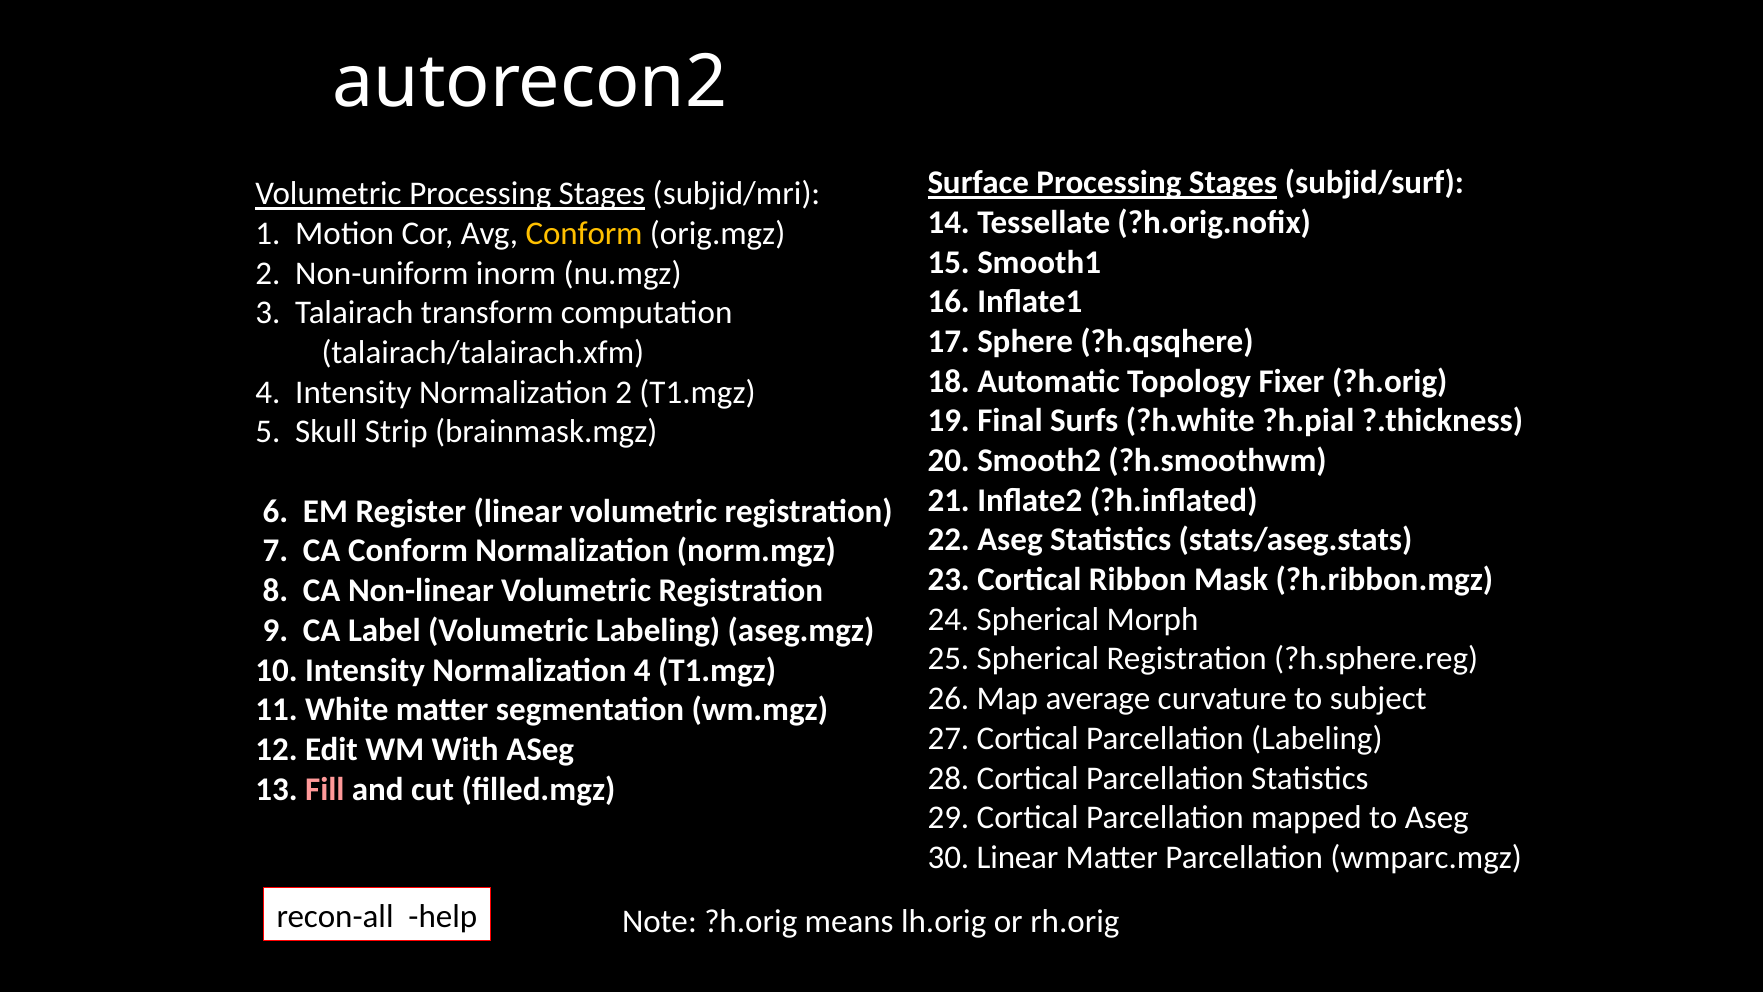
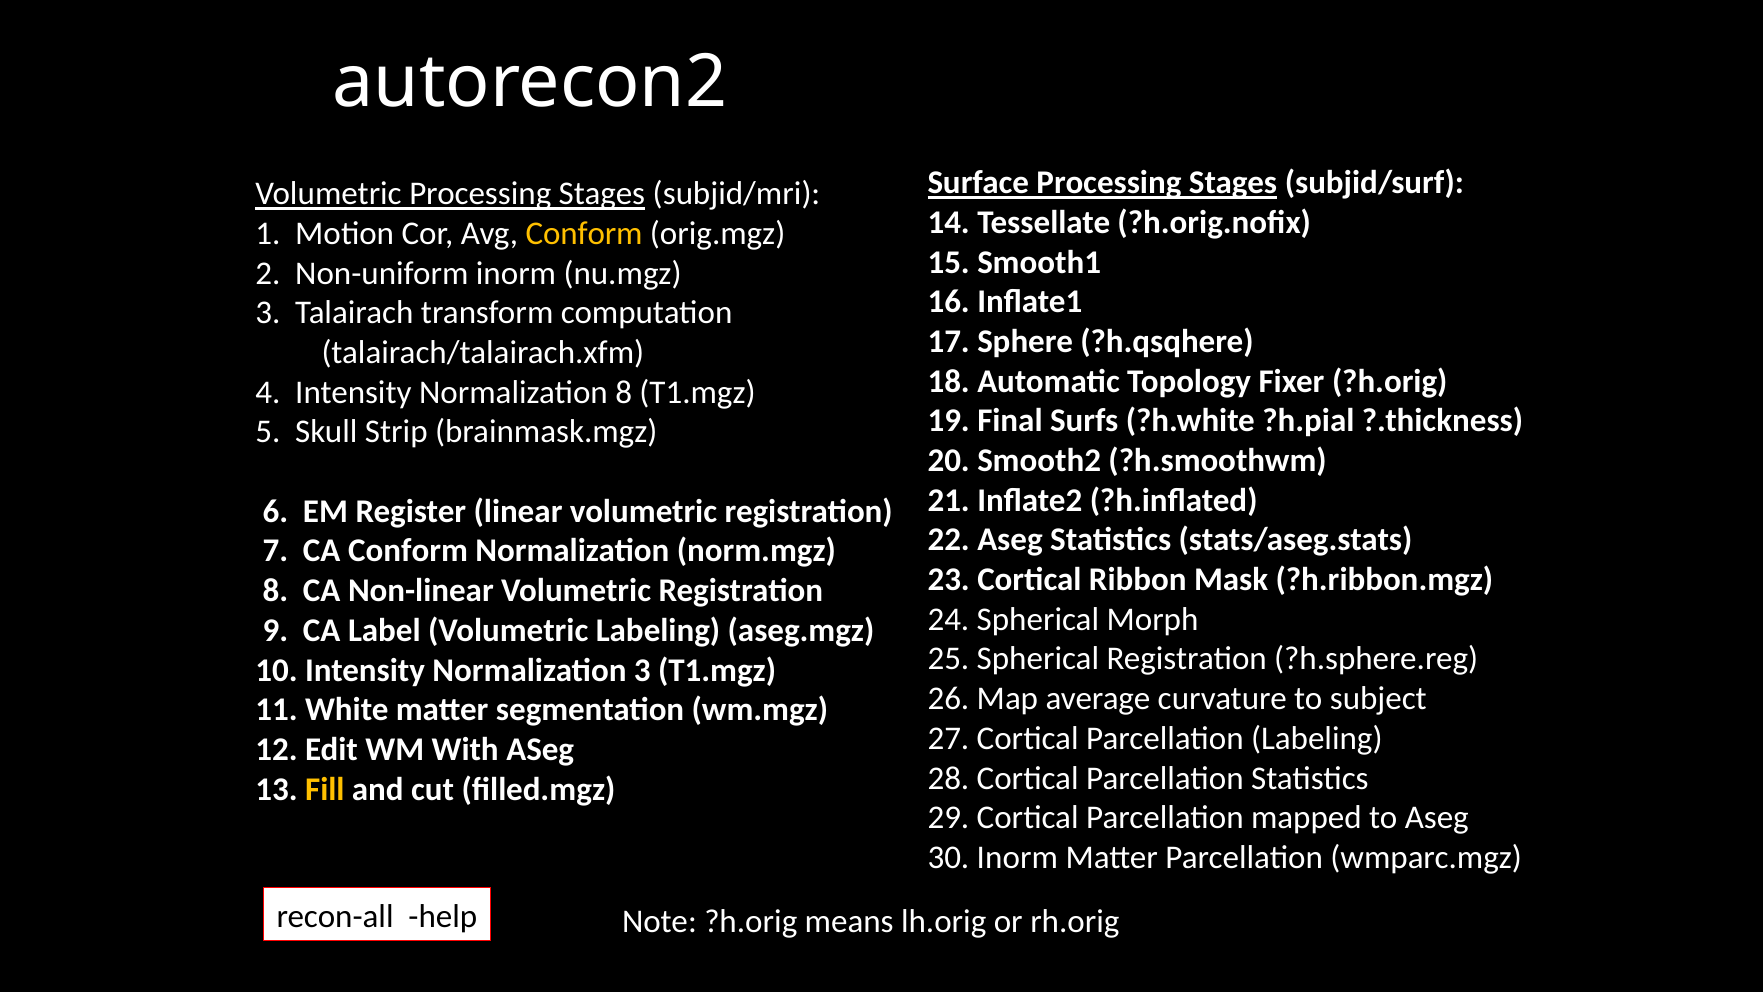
Normalization 2: 2 -> 8 (624, 392)
Normalization 4: 4 -> 3 (642, 670)
Fill colour: pink -> yellow (325, 789)
30 Linear: Linear -> Inorm (1017, 857)
